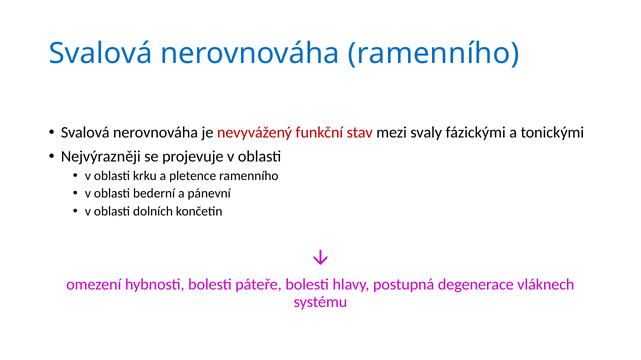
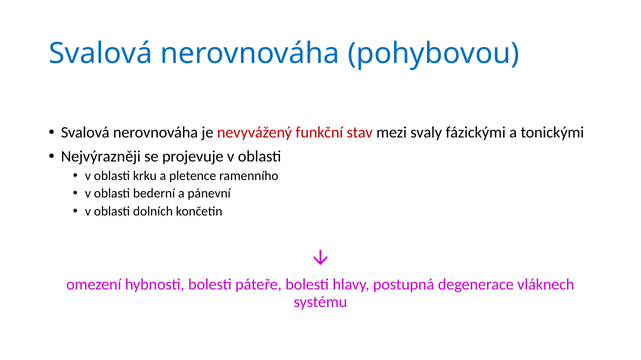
nerovnováha ramenního: ramenního -> pohybovou (434, 54)
